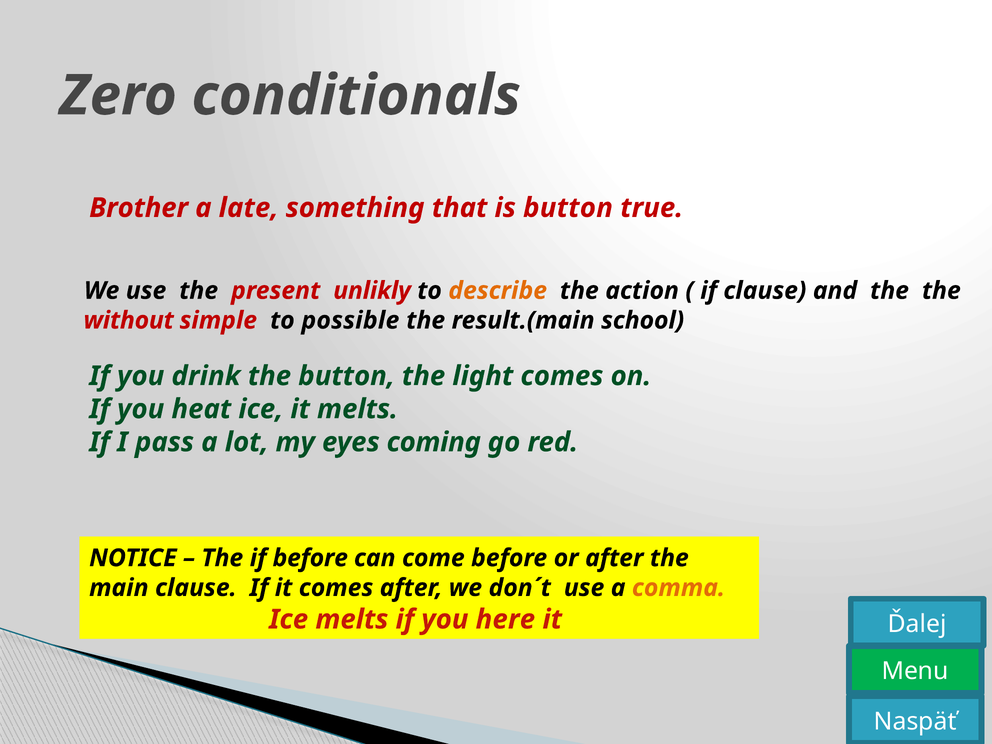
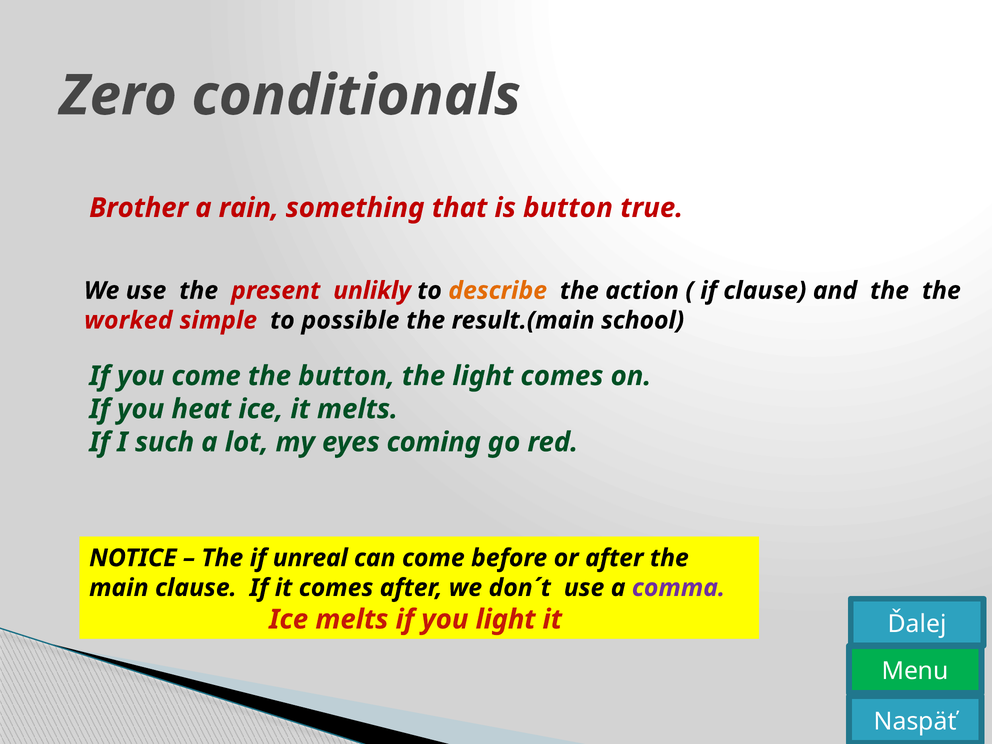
late: late -> rain (249, 208)
without: without -> worked (128, 320)
you drink: drink -> come (206, 376)
pass: pass -> such (165, 442)
if before: before -> unreal (310, 558)
comma colour: orange -> purple (678, 588)
you here: here -> light (506, 619)
